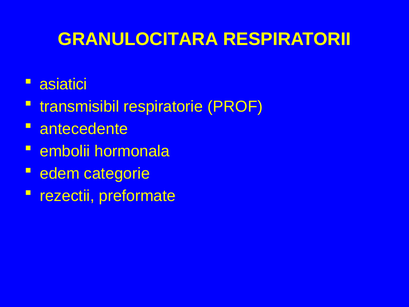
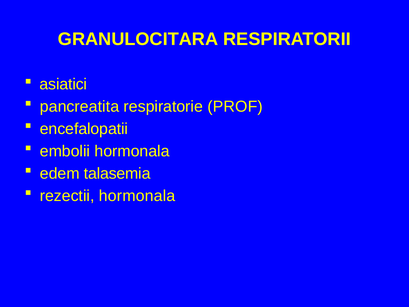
transmisibil: transmisibil -> pancreatita (80, 107)
antecedente: antecedente -> encefalopatii (84, 129)
categorie: categorie -> talasemia (117, 173)
rezectii preformate: preformate -> hormonala (137, 196)
